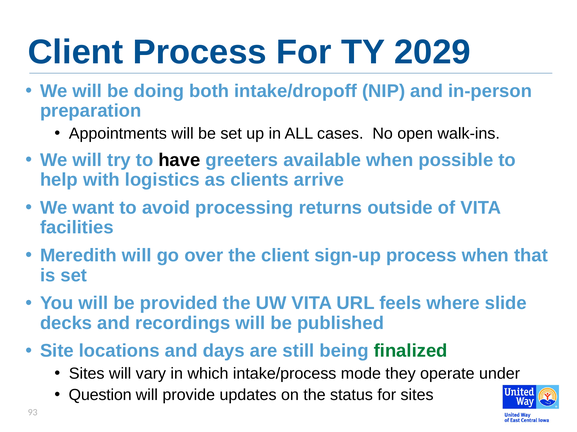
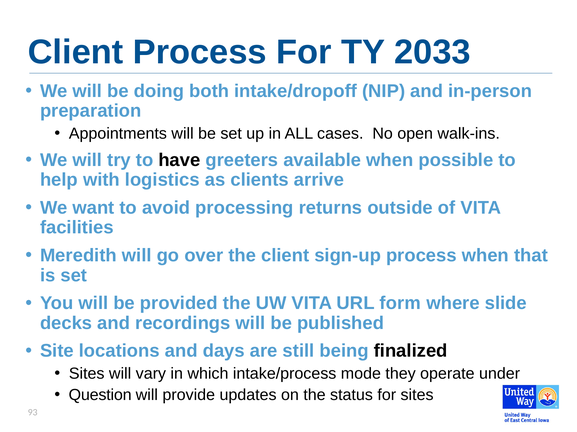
2029: 2029 -> 2033 (432, 52)
feels: feels -> form (400, 304)
finalized colour: green -> black (411, 352)
